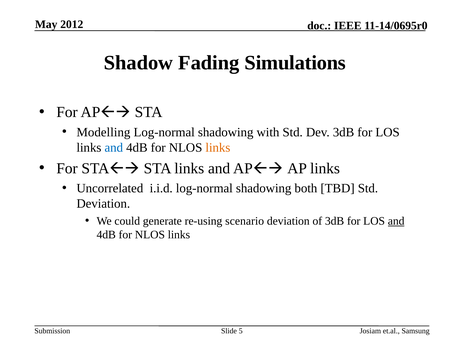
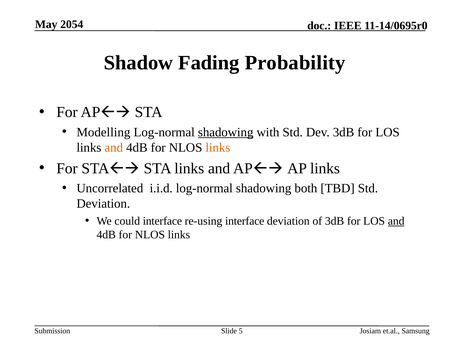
2012: 2012 -> 2054 (72, 24)
Simulations: Simulations -> Probability (295, 63)
shadowing underline: none -> present (226, 132)
and colour: blue -> orange (114, 147)
could generate: generate -> interface (162, 221)
re-using scenario: scenario -> interface (245, 221)
